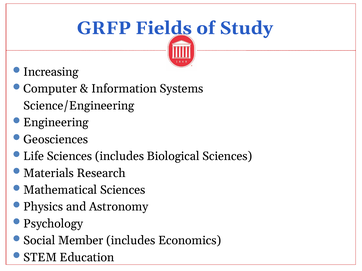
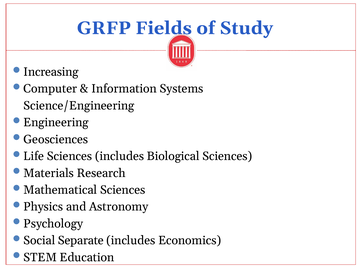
Member: Member -> Separate (81, 241)
